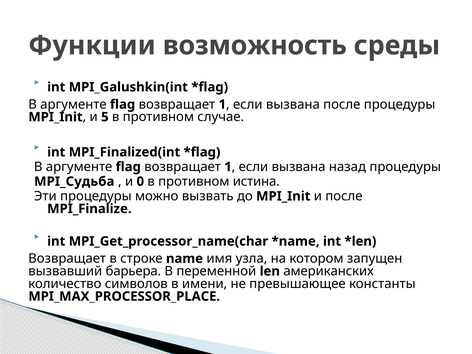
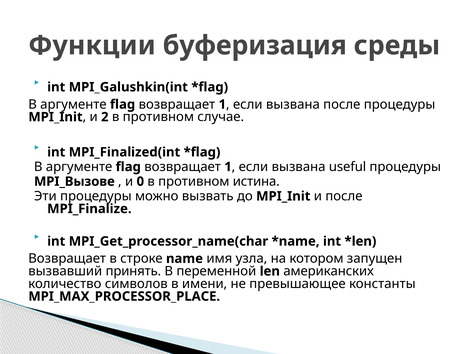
возможность: возможность -> буферизация (255, 46)
5: 5 -> 2 (105, 117)
назад: назад -> useful (348, 167)
MPI_Судьба: MPI_Судьба -> MPI_Вызове (74, 181)
барьера: барьера -> принять (133, 271)
